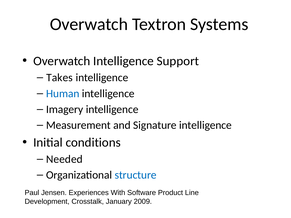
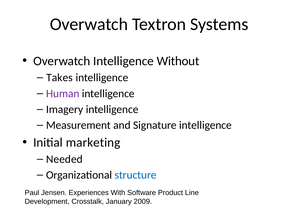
Support: Support -> Without (178, 61)
Human colour: blue -> purple (63, 94)
conditions: conditions -> marketing (93, 143)
